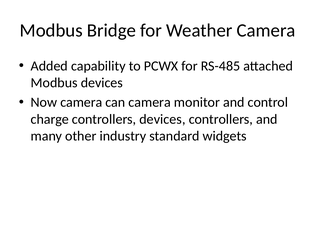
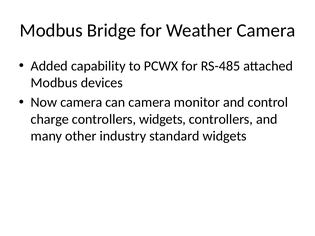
controllers devices: devices -> widgets (163, 119)
